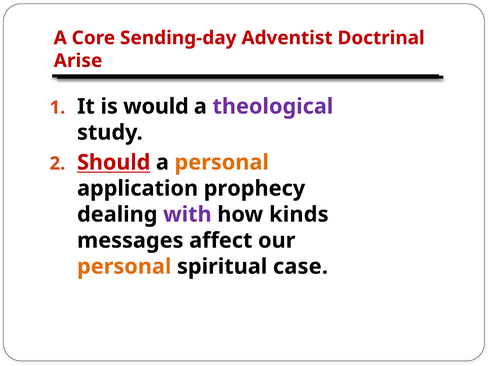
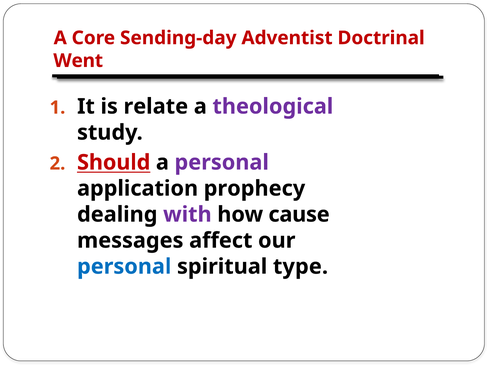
Arise: Arise -> Went (78, 61)
would: would -> relate (156, 106)
personal colour: orange -> purple (222, 162)
kinds: kinds -> cause (299, 214)
personal colour: orange -> blue (124, 267)
case: case -> type (300, 267)
